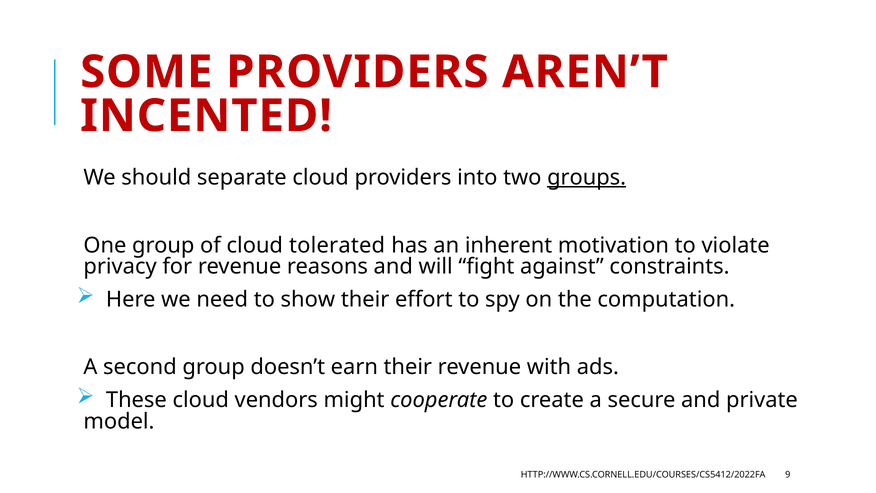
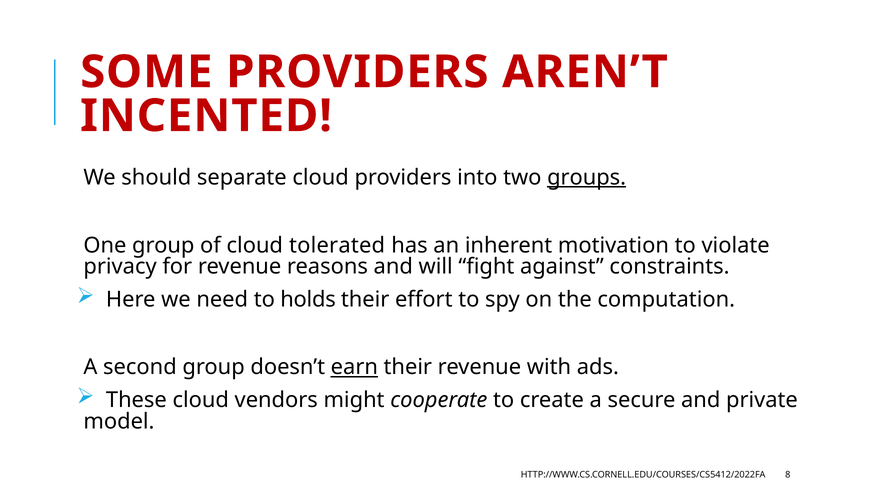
show: show -> holds (308, 299)
earn underline: none -> present (354, 367)
9: 9 -> 8 (788, 475)
